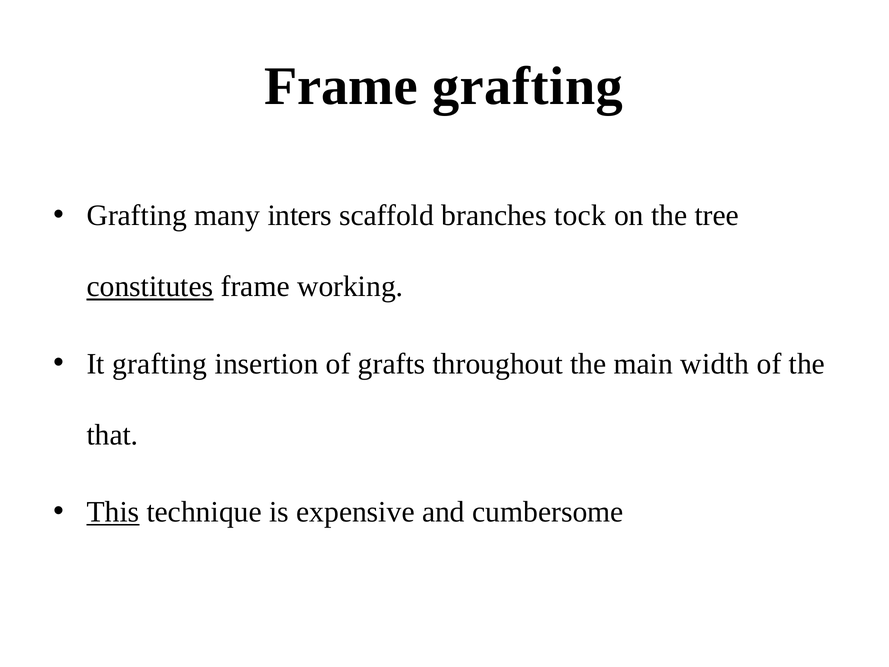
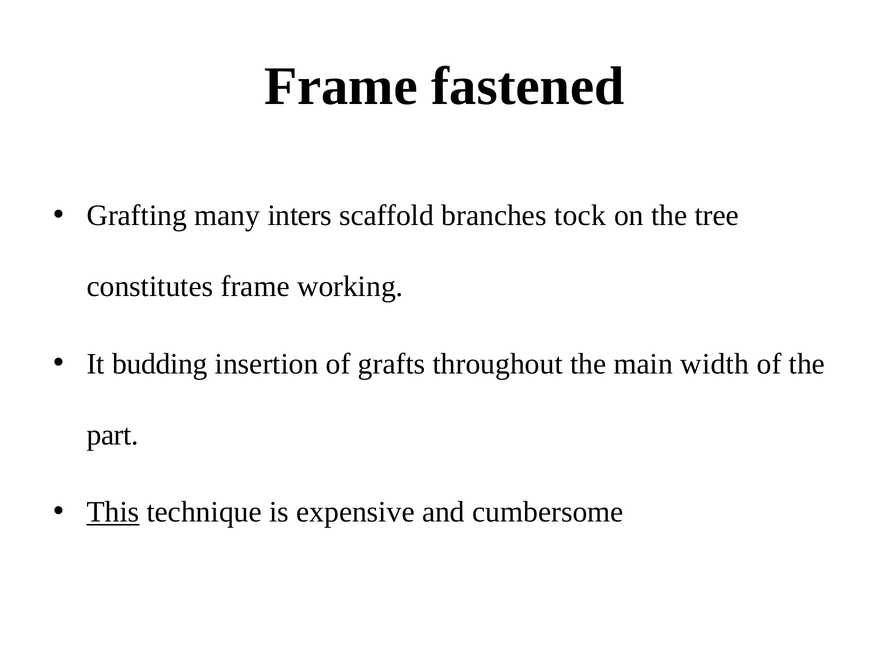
Frame grafting: grafting -> fastened (528, 86)
constitutes underline: present -> none (150, 287)
It grafting: grafting -> budding (160, 364)
that: that -> part (113, 435)
